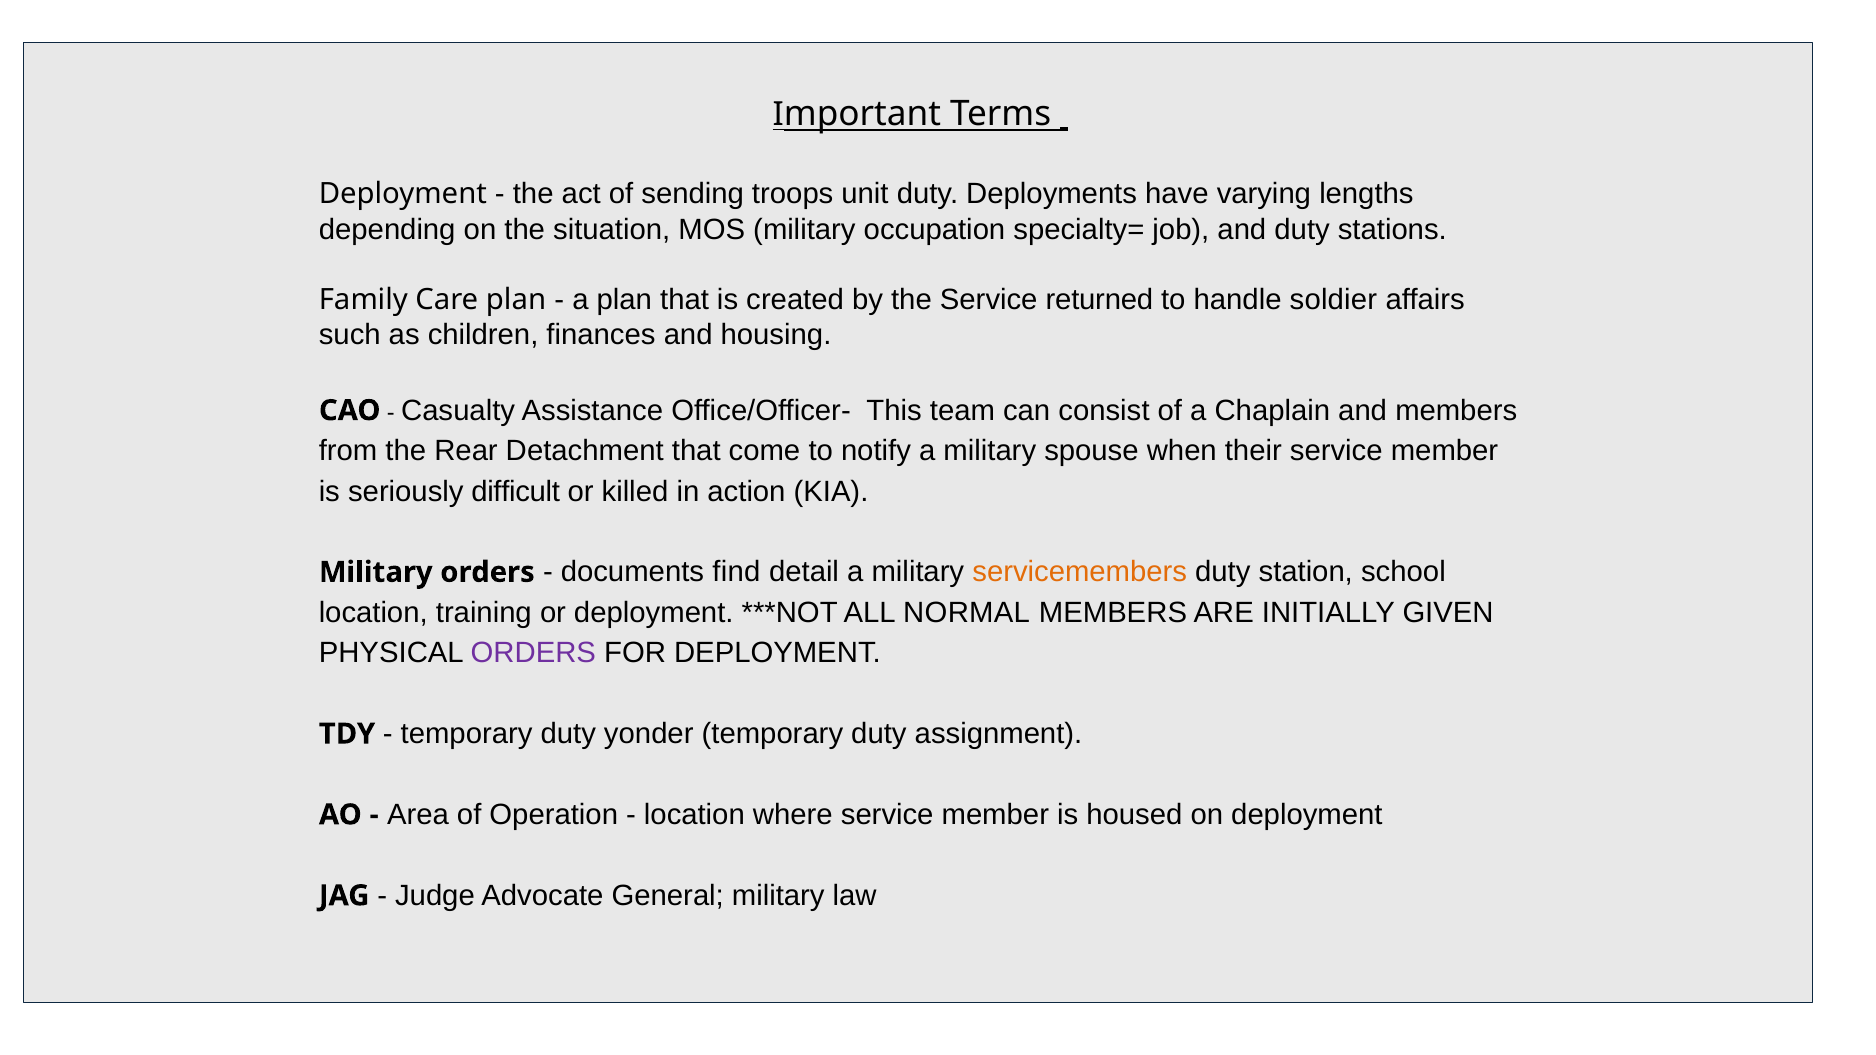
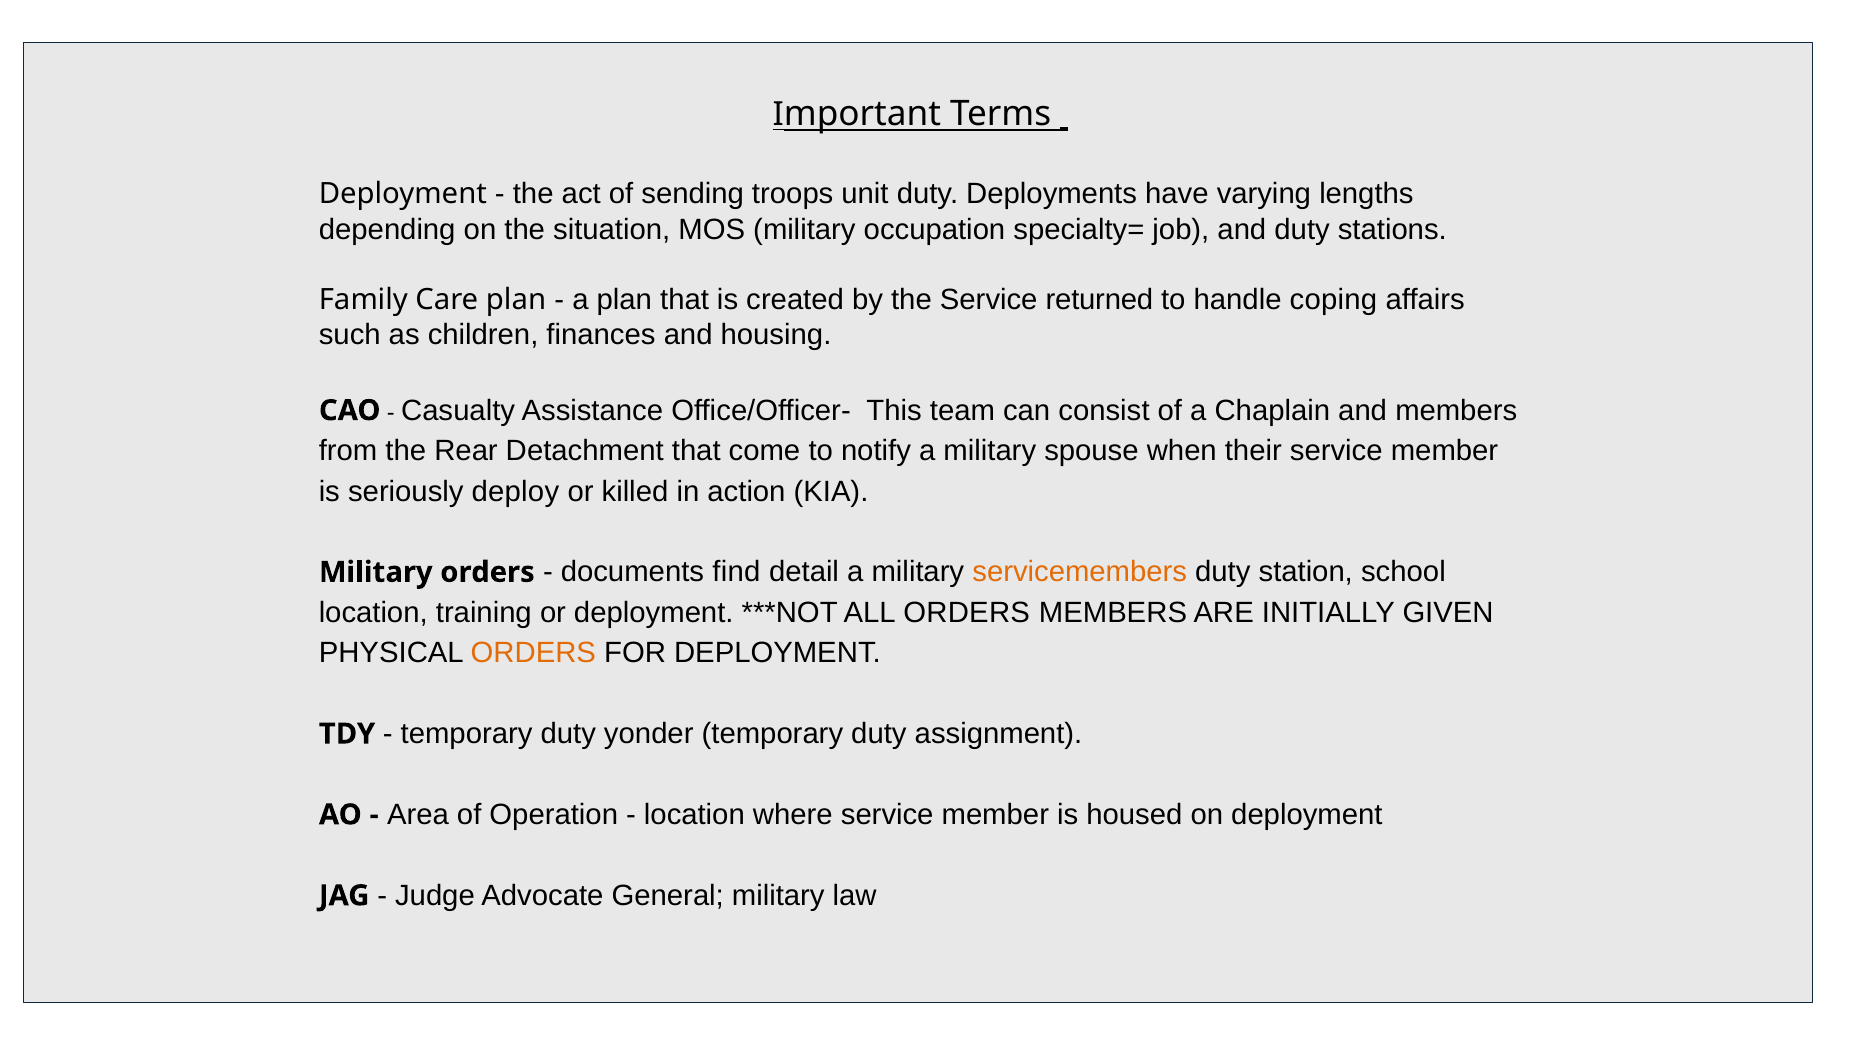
soldier: soldier -> coping (1333, 300)
difficult: difficult -> deploy (515, 491)
ALL NORMAL: NORMAL -> ORDERS (967, 613)
ORDERS colour: purple -> orange (533, 653)
